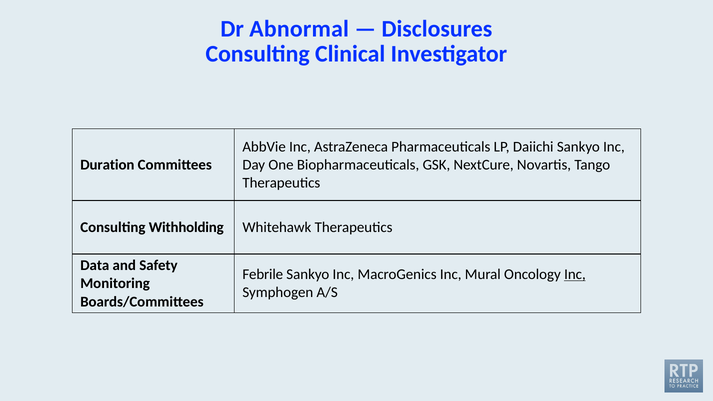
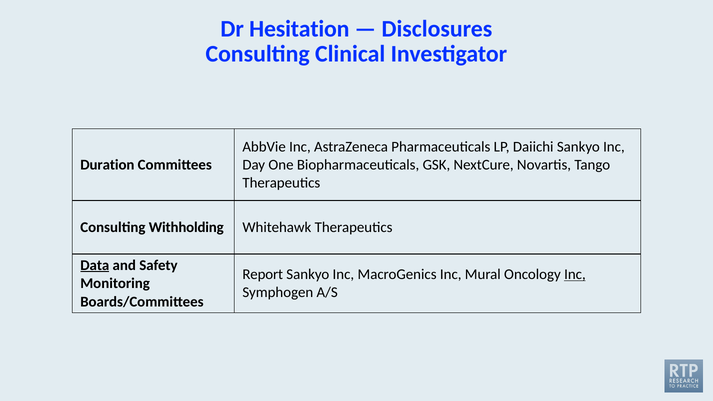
Abnormal: Abnormal -> Hesitation (299, 29)
Data underline: none -> present (95, 265)
Febrile: Febrile -> Report (263, 274)
